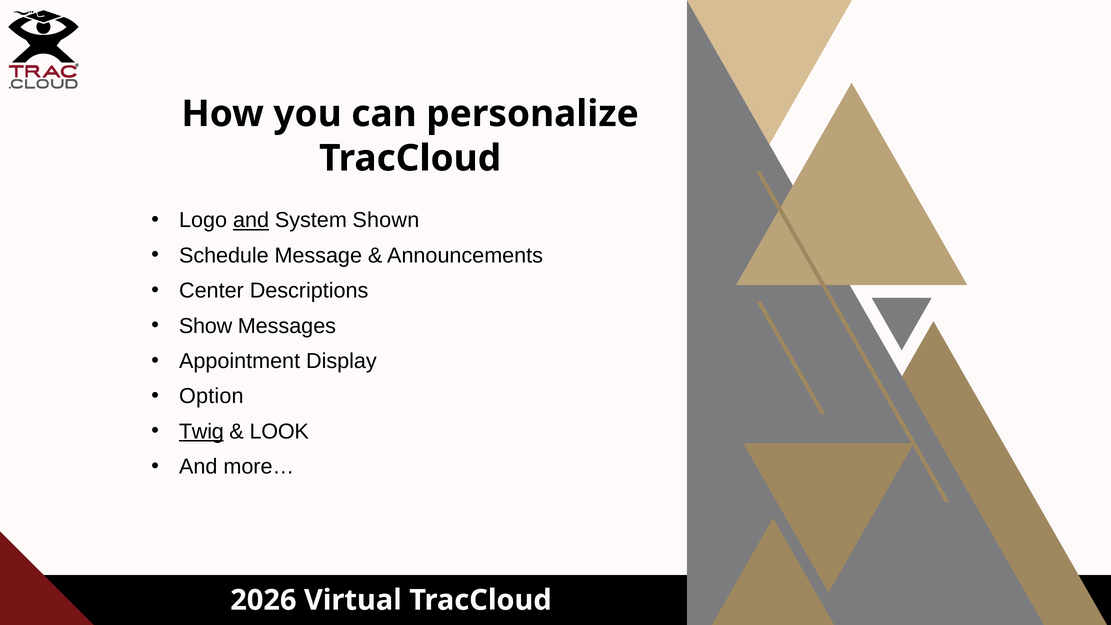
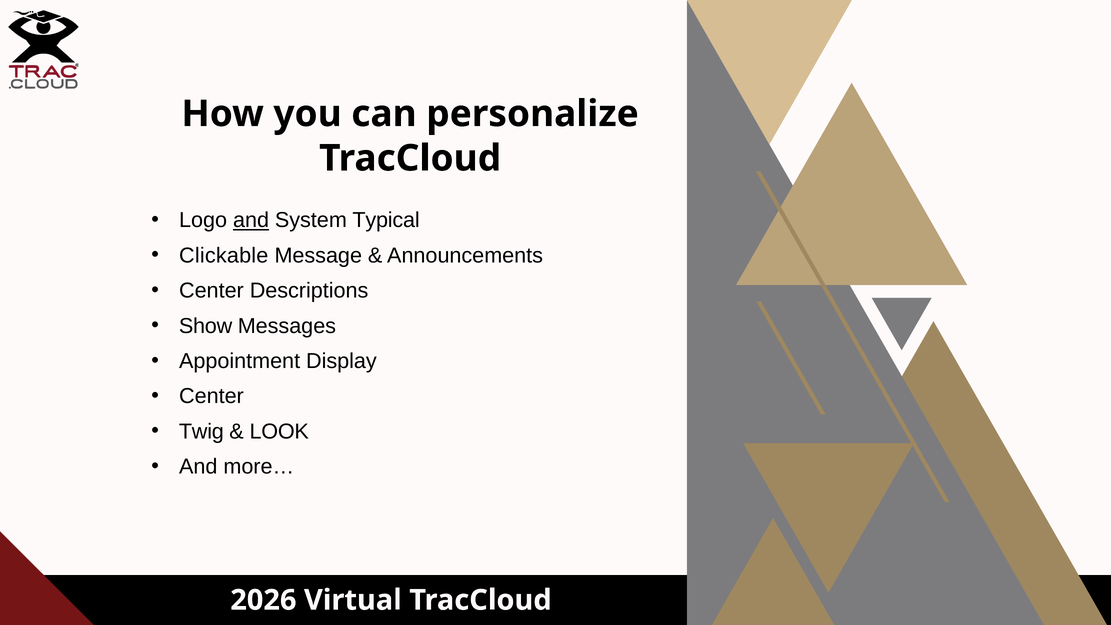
Shown: Shown -> Typical (386, 220)
Schedule: Schedule -> Clickable (224, 255)
Option: Option -> Center (211, 396)
Twig underline: present -> none (201, 431)
